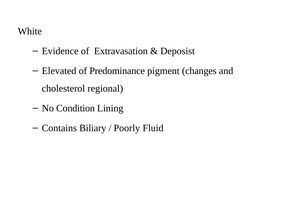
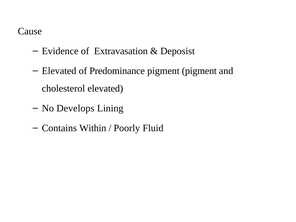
White: White -> Cause (30, 31)
pigment changes: changes -> pigment (199, 71)
cholesterol regional: regional -> elevated (105, 89)
Condition: Condition -> Develops (75, 108)
Biliary: Biliary -> Within (93, 128)
